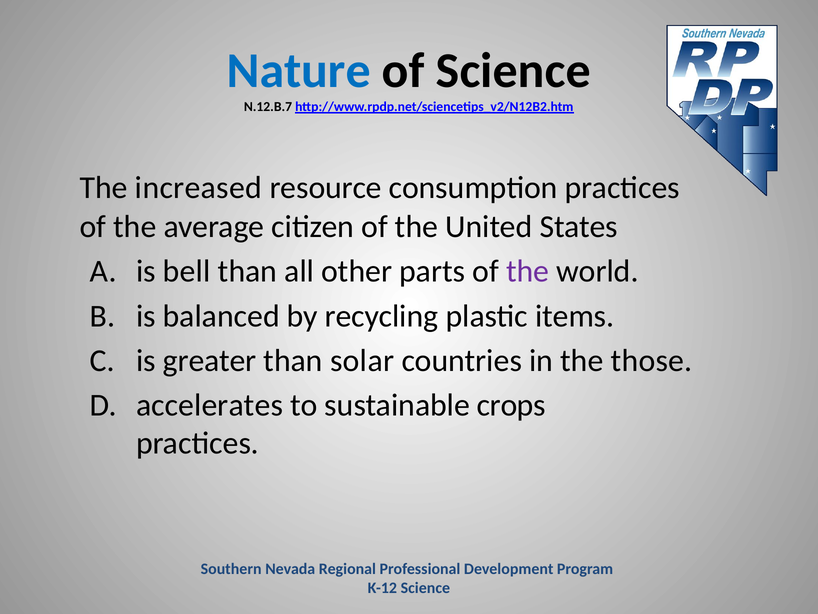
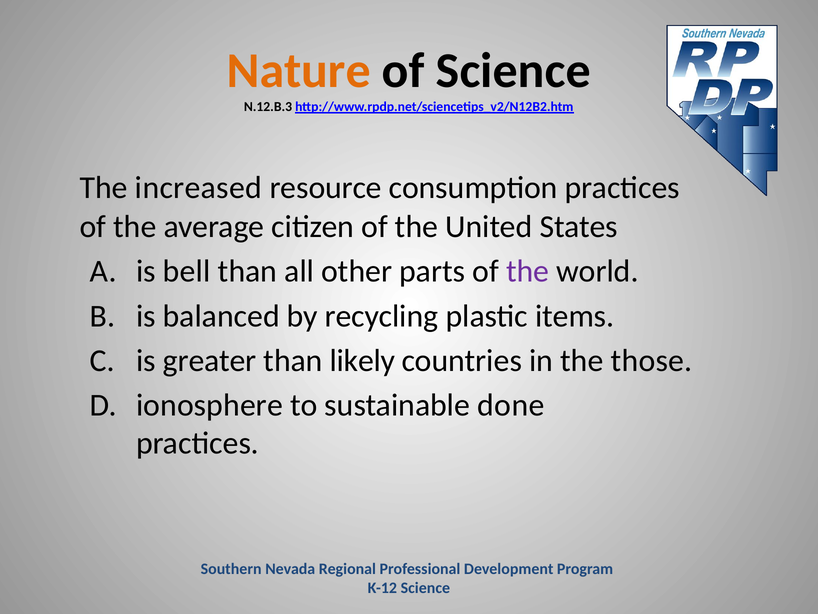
Nature colour: blue -> orange (299, 71)
N.12.B.7: N.12.B.7 -> N.12.B.3 (268, 107)
solar: solar -> likely (362, 360)
accelerates: accelerates -> ionosphere (209, 405)
crops: crops -> done (511, 405)
